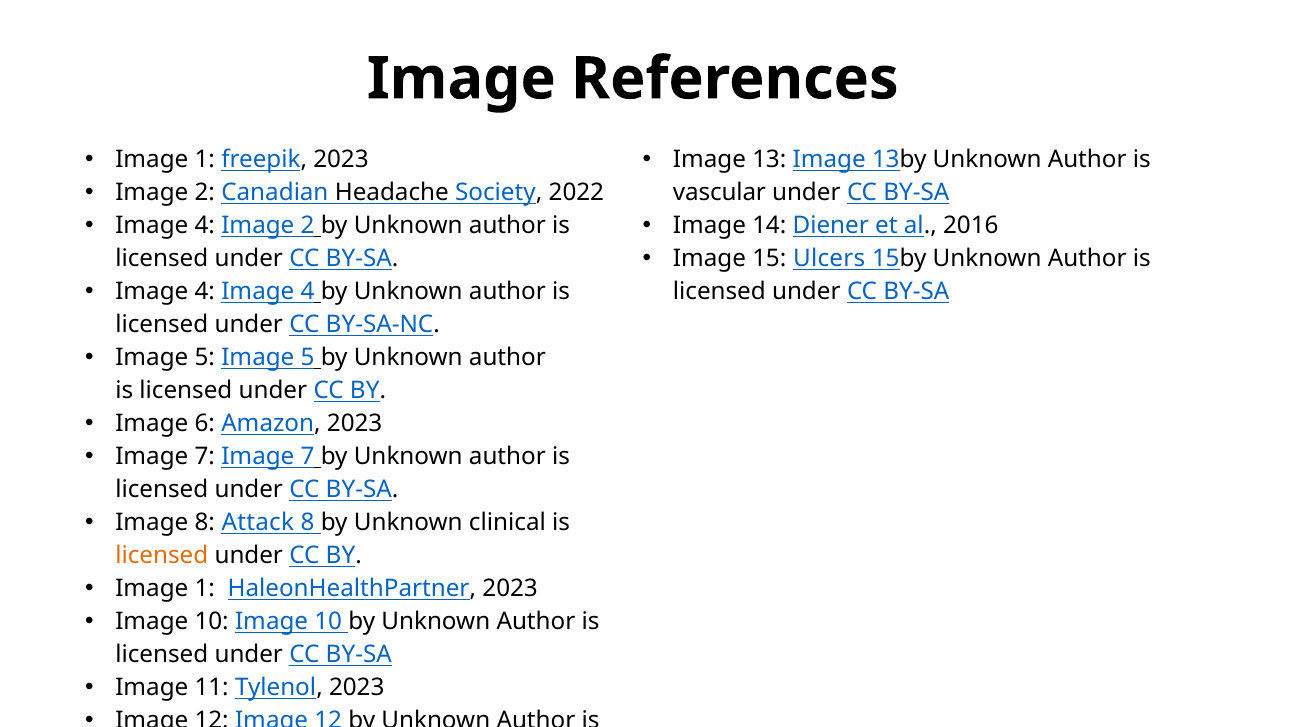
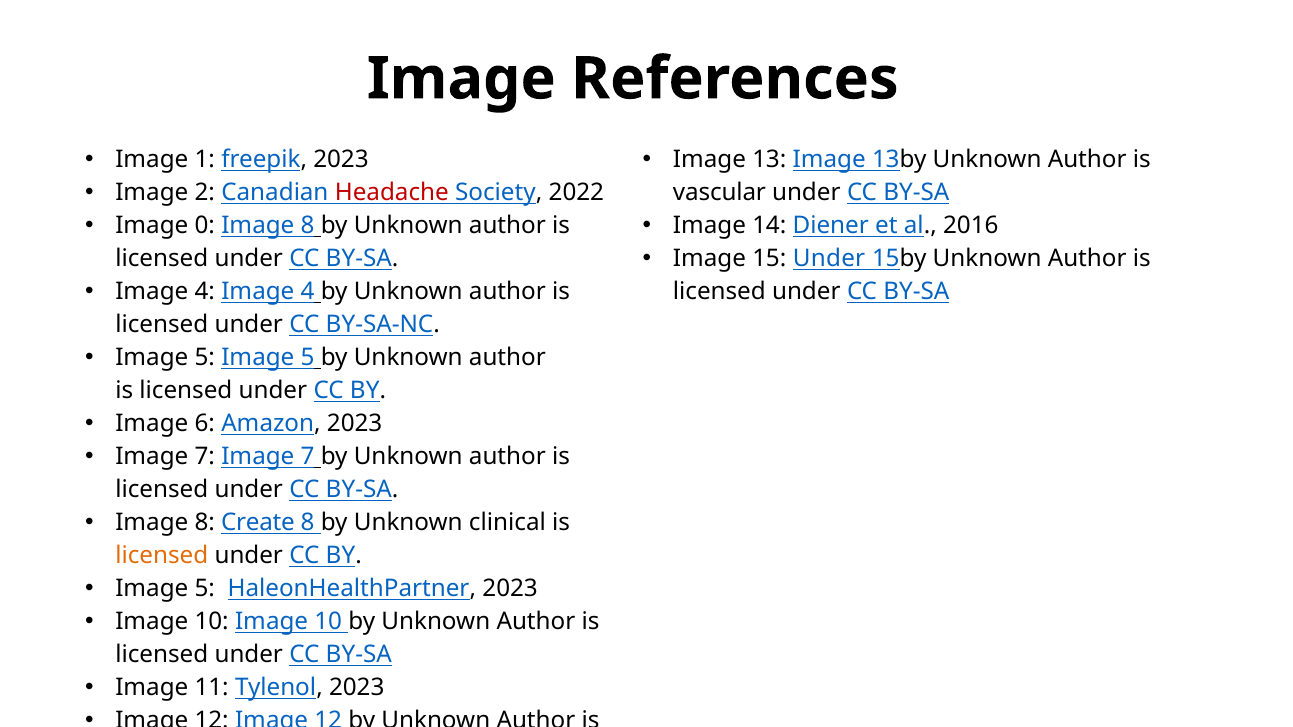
Headache colour: black -> red (392, 193)
4: 4 -> 0 (205, 226)
2: 2 -> 8 (308, 226)
15 Ulcers: Ulcers -> Under (829, 259)
Attack: Attack -> Create (258, 523)
1: 1 -> 5 (205, 589)
